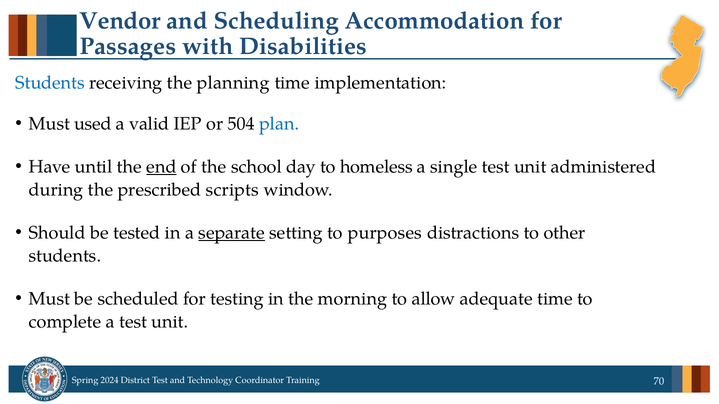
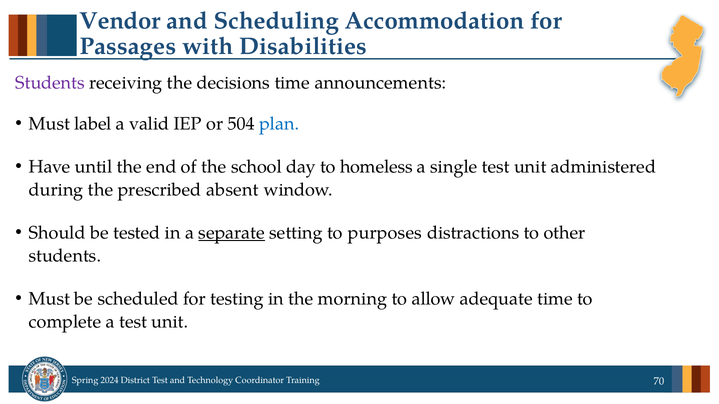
Students colour: blue -> purple (50, 83)
planning: planning -> decisions (233, 83)
implementation: implementation -> announcements (380, 83)
used: used -> label (93, 124)
end underline: present -> none (162, 167)
scripts: scripts -> absent (232, 190)
